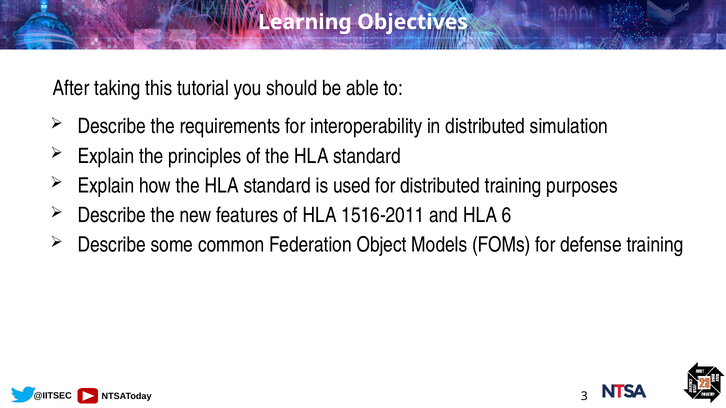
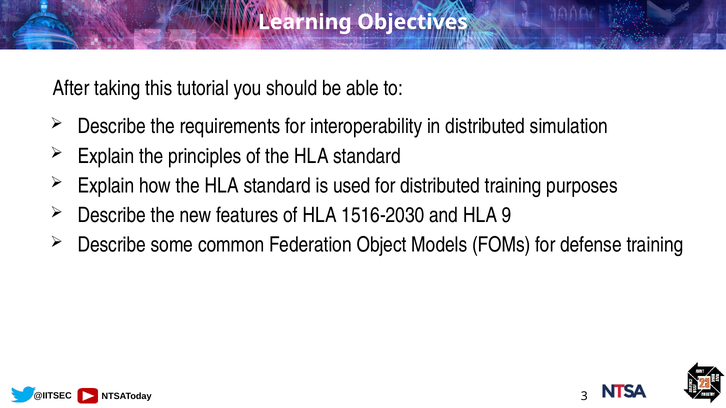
1516-2011: 1516-2011 -> 1516-2030 (383, 216)
6: 6 -> 9 (507, 216)
